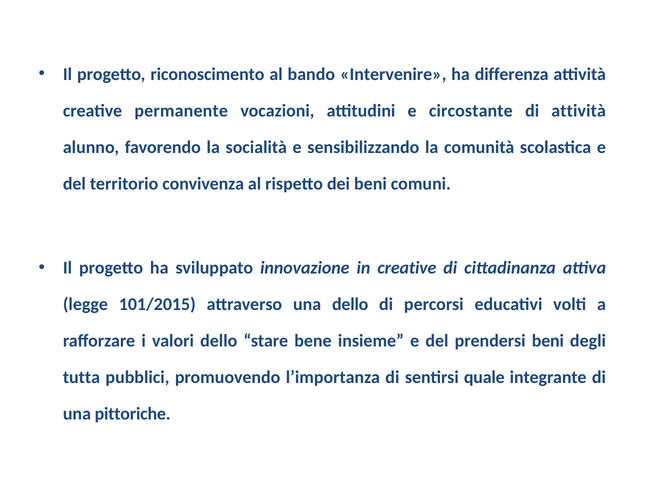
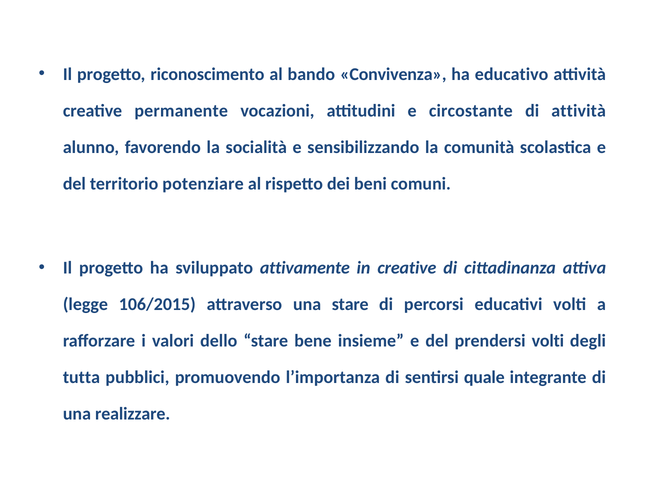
Intervenire: Intervenire -> Convivenza (393, 74)
differenza: differenza -> educativo (512, 74)
convivenza: convivenza -> potenziare (203, 184)
innovazione: innovazione -> attivamente (305, 268)
101/2015: 101/2015 -> 106/2015 (157, 304)
una dello: dello -> stare (350, 304)
prendersi beni: beni -> volti (548, 341)
pittoriche: pittoriche -> realizzare (133, 414)
